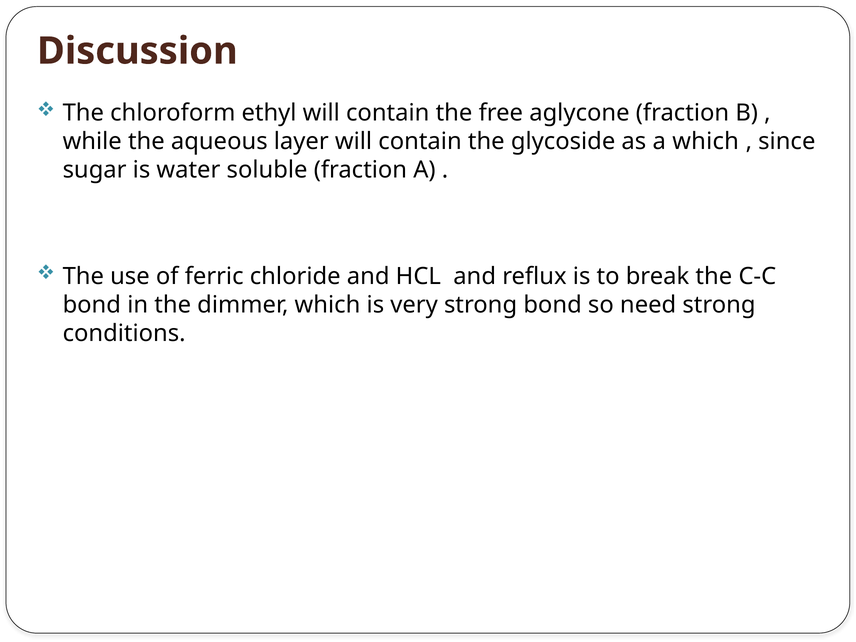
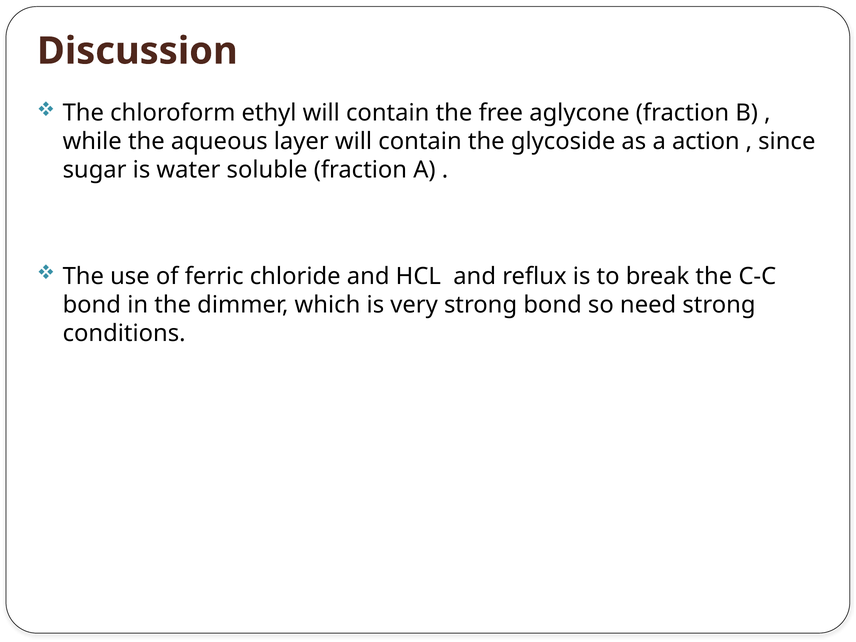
a which: which -> action (706, 141)
